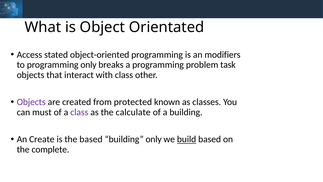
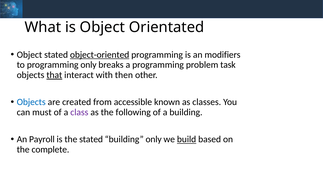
Access: Access -> Object (29, 55)
object-oriented underline: none -> present (100, 55)
that underline: none -> present (54, 75)
with class: class -> then (124, 75)
Objects colour: purple -> blue (31, 102)
protected: protected -> accessible (133, 102)
calculate: calculate -> following (133, 112)
Create: Create -> Payroll (42, 139)
the based: based -> stated (91, 139)
